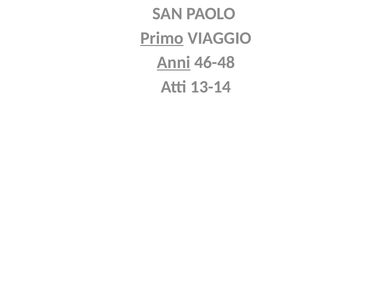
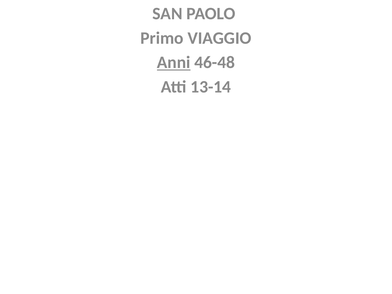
Primo underline: present -> none (162, 38)
